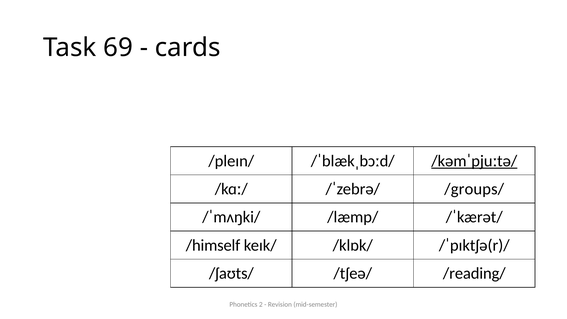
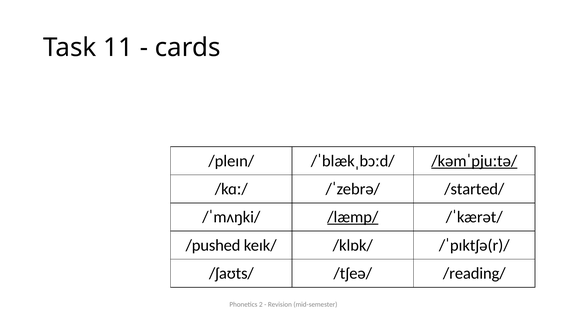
69: 69 -> 11 (118, 48)
/groups/: /groups/ -> /started/ (474, 189)
/læmp/ underline: none -> present (353, 217)
/himself: /himself -> /pushed (213, 245)
